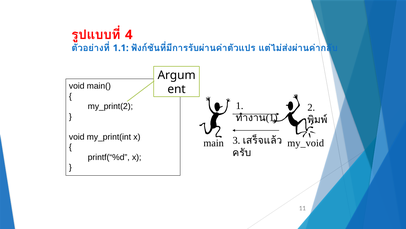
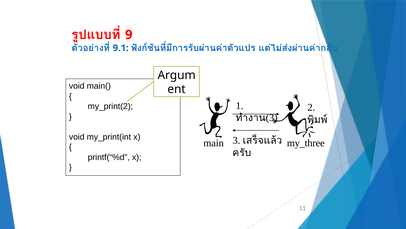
4: 4 -> 9 (129, 35)
1.1: 1.1 -> 9.1 (121, 48)
1: 1 -> 3 (272, 118)
my_void: my_void -> my_three (306, 143)
